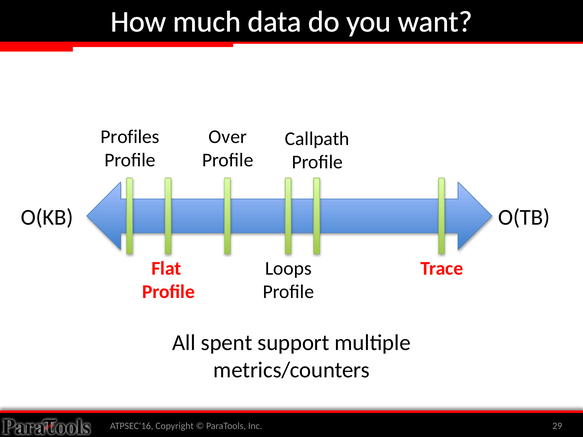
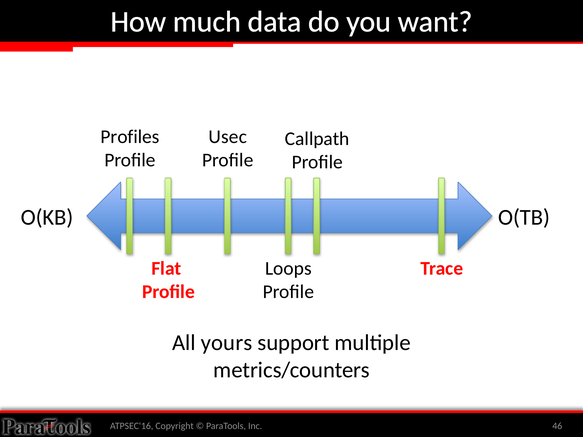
Over: Over -> Usec (228, 137)
spent: spent -> yours (227, 343)
29: 29 -> 46 (557, 426)
